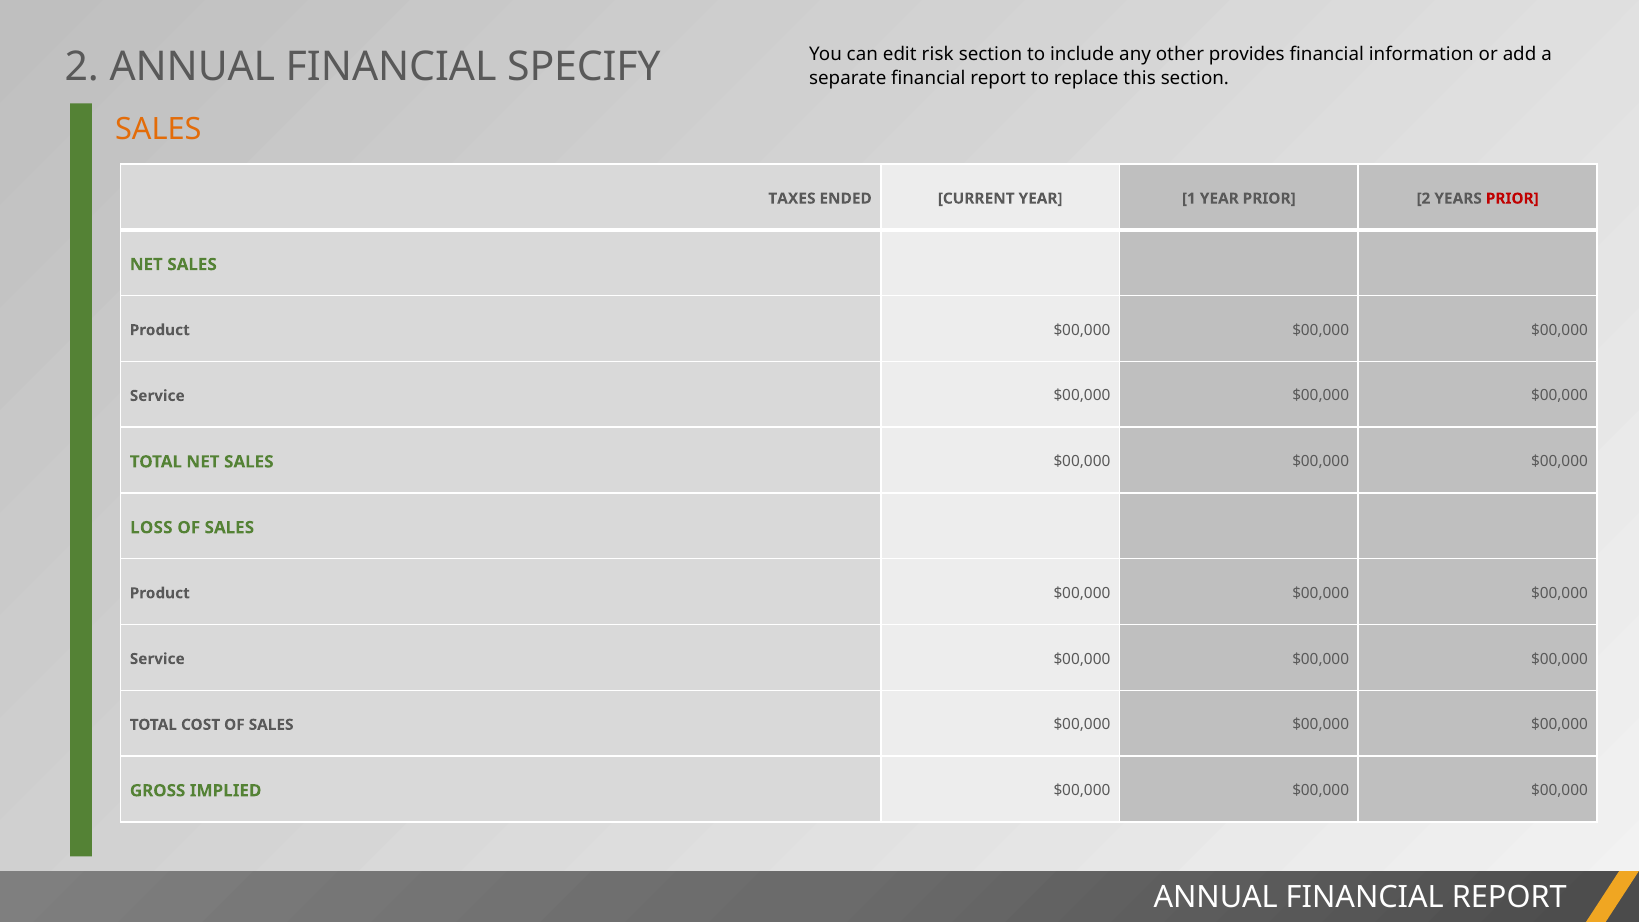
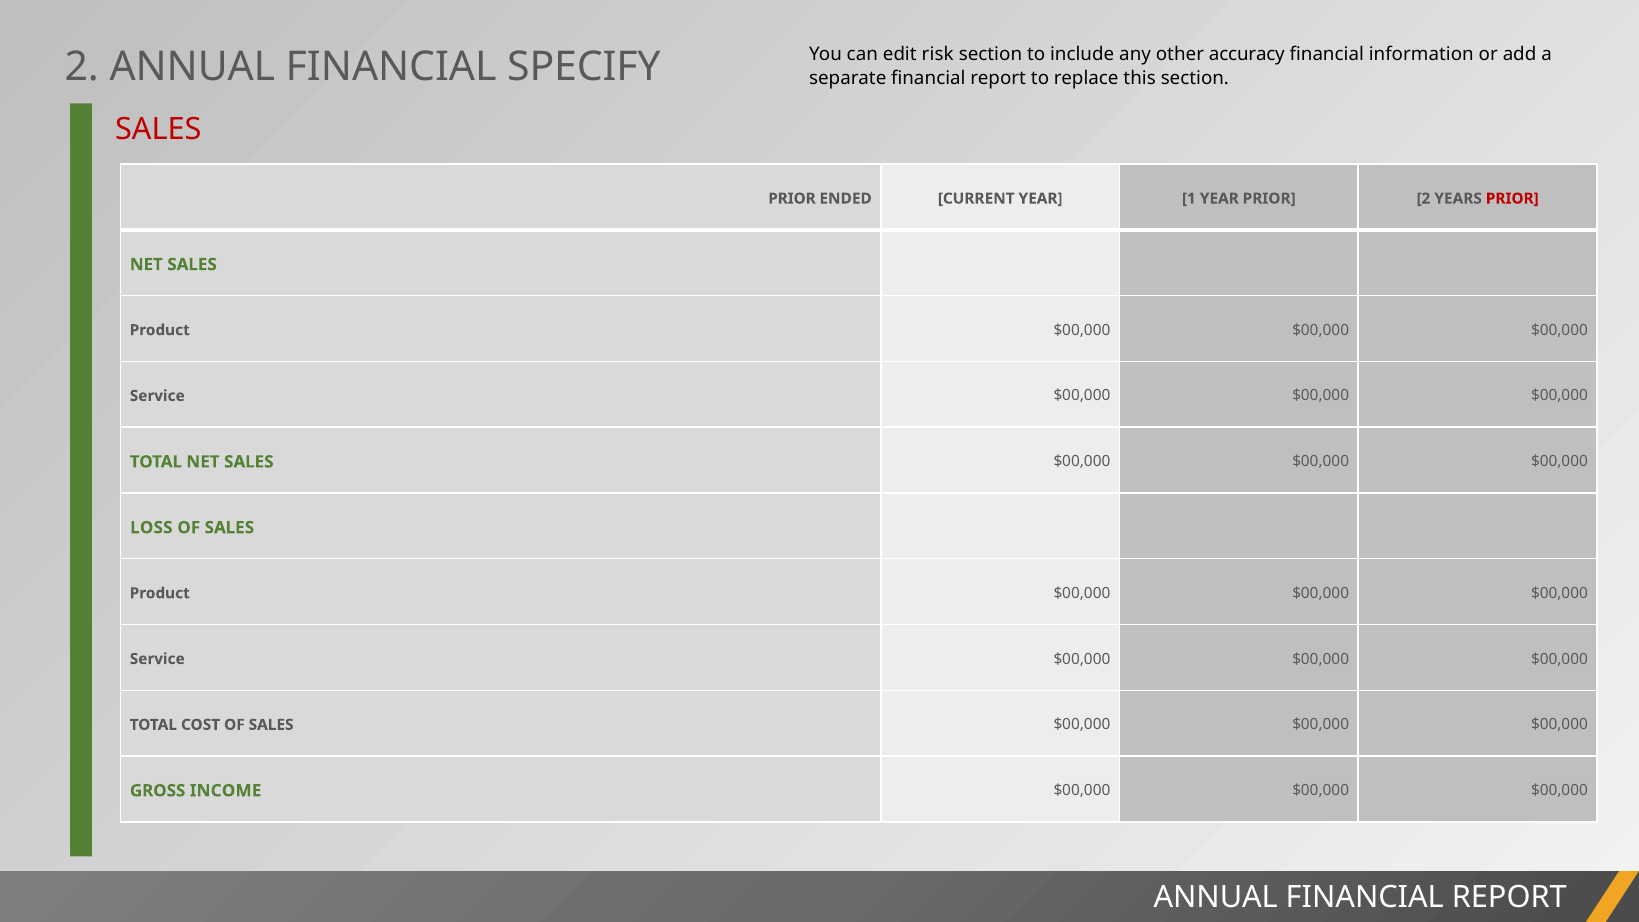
provides: provides -> accuracy (1247, 54)
SALES colour: orange -> red (158, 130)
TAXES: TAXES -> PRIOR (792, 199)
IMPLIED: IMPLIED -> INCOME (226, 791)
